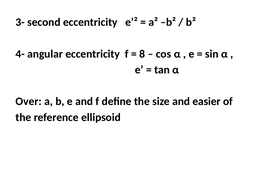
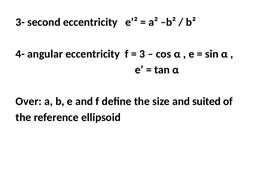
8: 8 -> 3 (142, 54)
easier: easier -> suited (207, 102)
